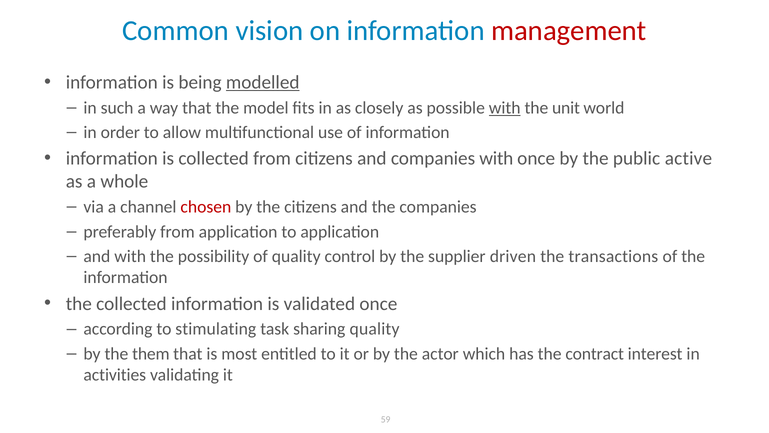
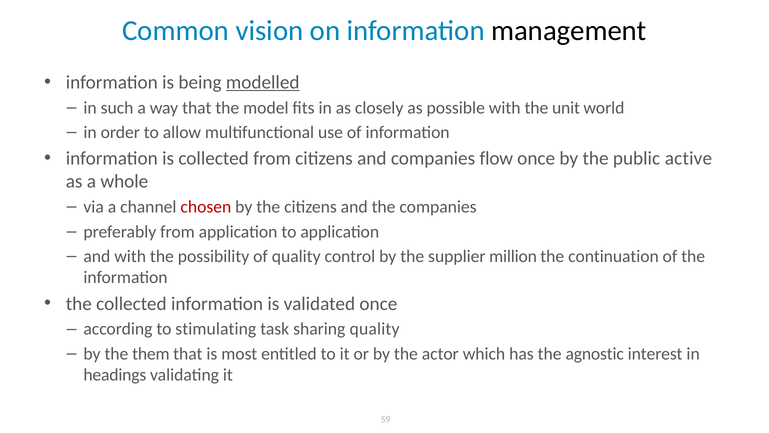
management colour: red -> black (569, 31)
with underline: present -> none (505, 108)
companies with: with -> flow (496, 158)
driven: driven -> million (513, 256)
transactions: transactions -> continuation (613, 256)
contract: contract -> agnostic (595, 353)
activities: activities -> headings (115, 375)
